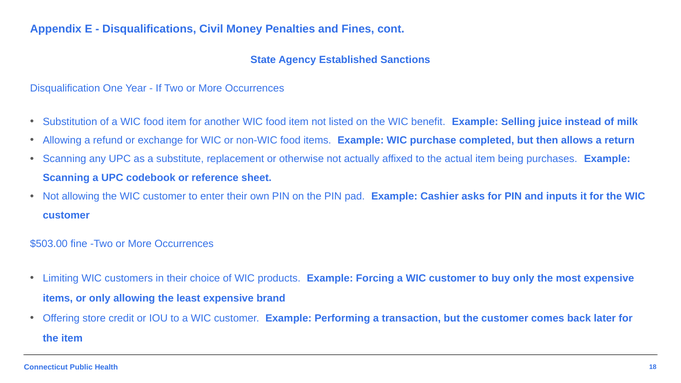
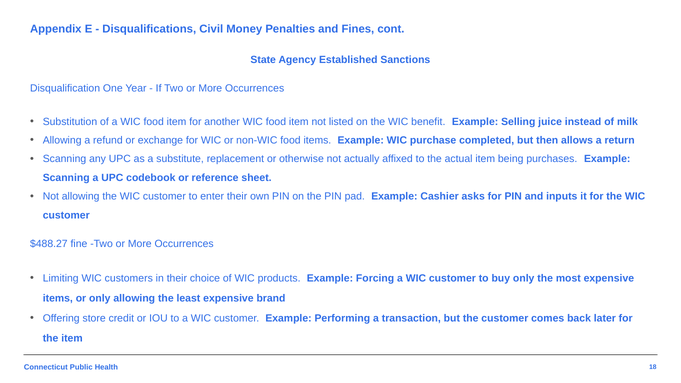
$503.00: $503.00 -> $488.27 (49, 244)
